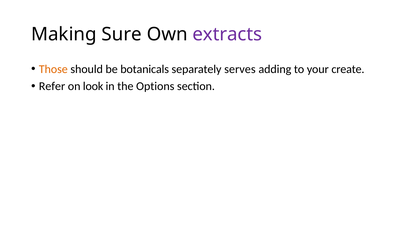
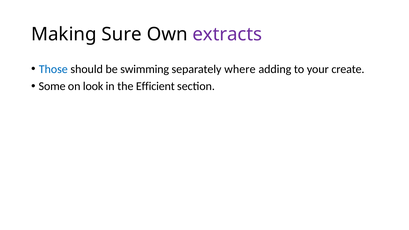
Those colour: orange -> blue (53, 69)
botanicals: botanicals -> swimming (145, 69)
serves: serves -> where (240, 69)
Refer: Refer -> Some (52, 86)
Options: Options -> Efficient (155, 86)
